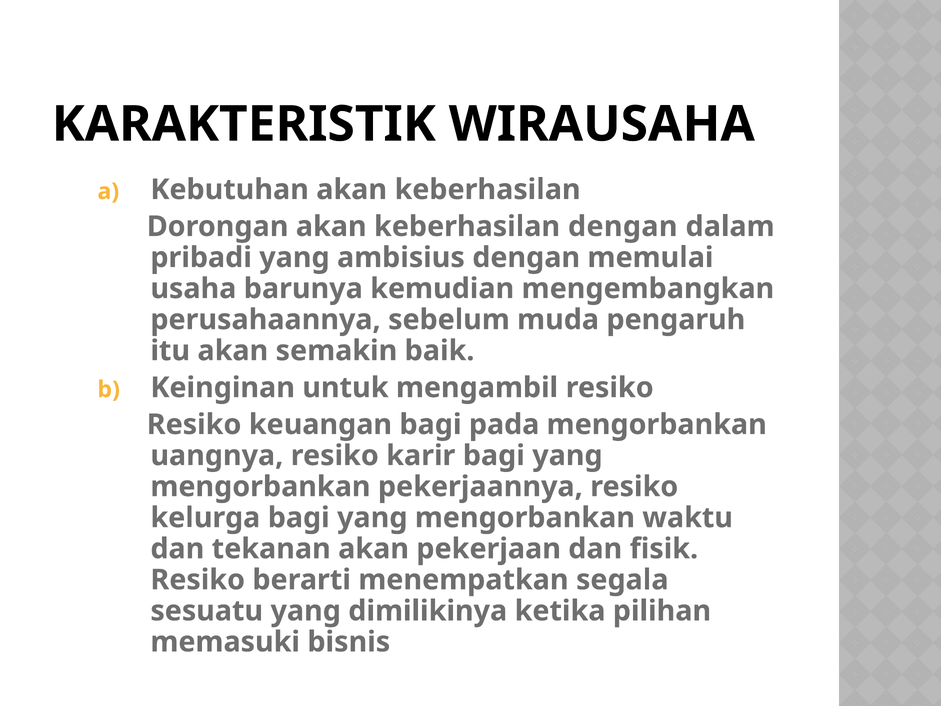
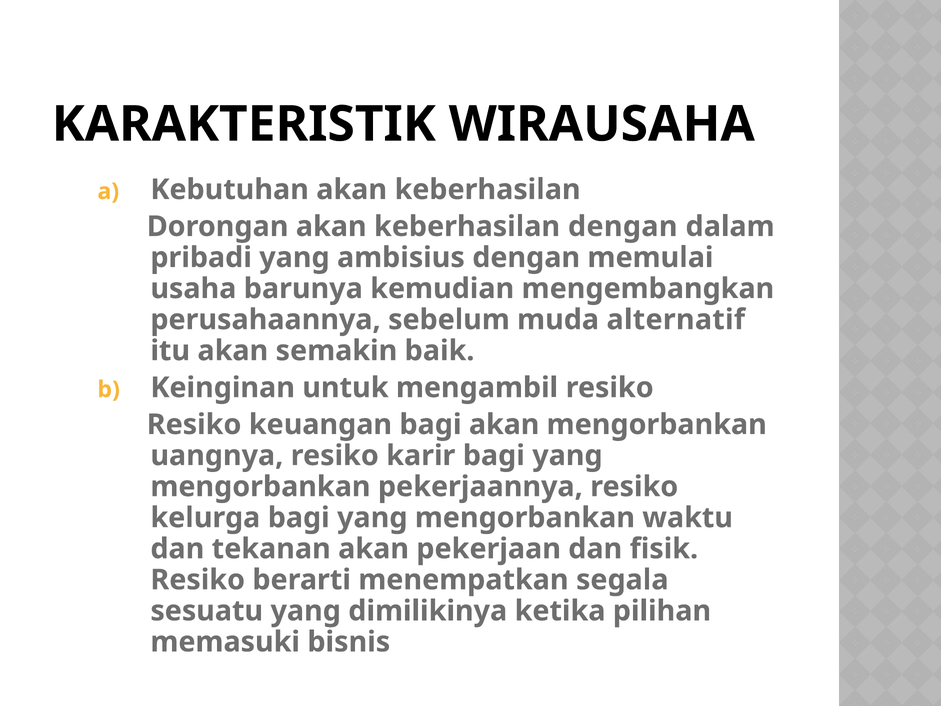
pengaruh: pengaruh -> alternatif (676, 320)
bagi pada: pada -> akan (504, 424)
